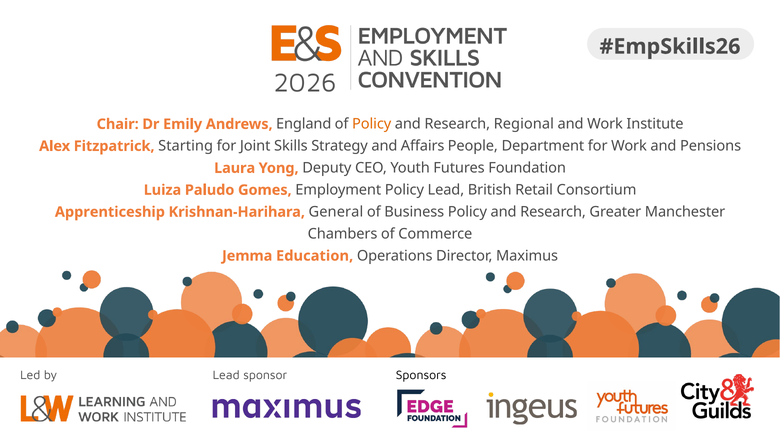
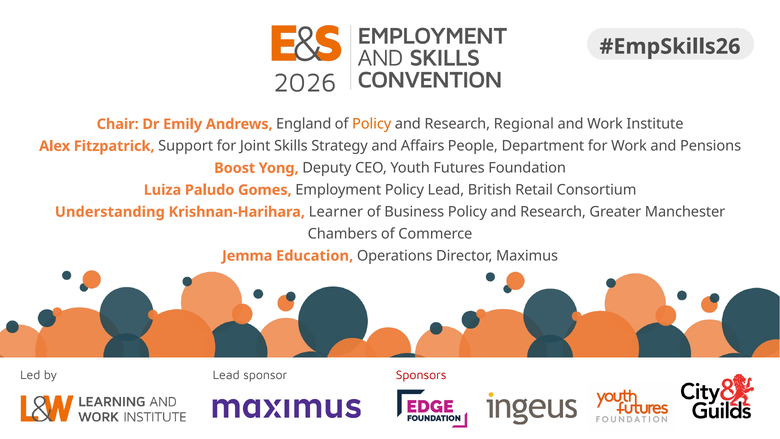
Starting: Starting -> Support (186, 146)
Laura: Laura -> Boost (235, 168)
Apprenticeship: Apprenticeship -> Understanding (110, 212)
General: General -> Learner (336, 212)
Sponsors colour: black -> red (421, 375)
